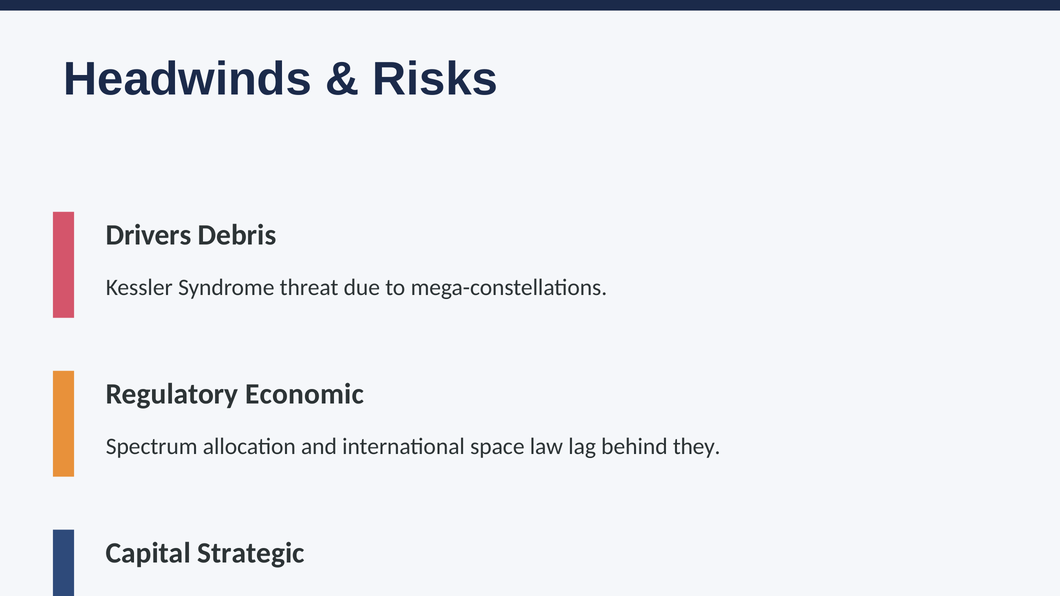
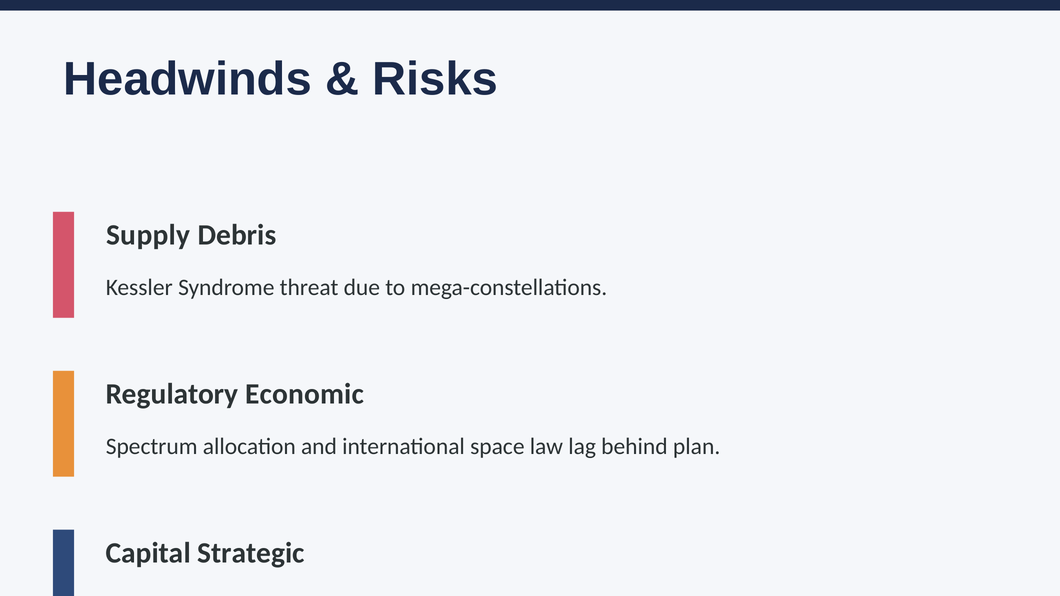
Drivers: Drivers -> Supply (148, 235)
they: they -> plan (697, 447)
